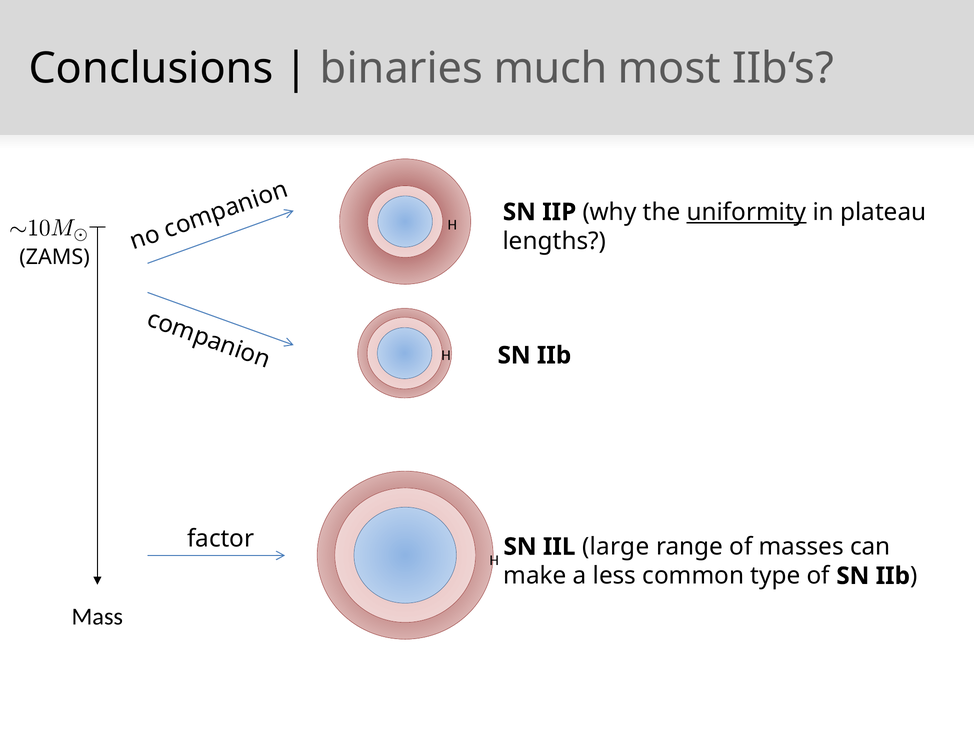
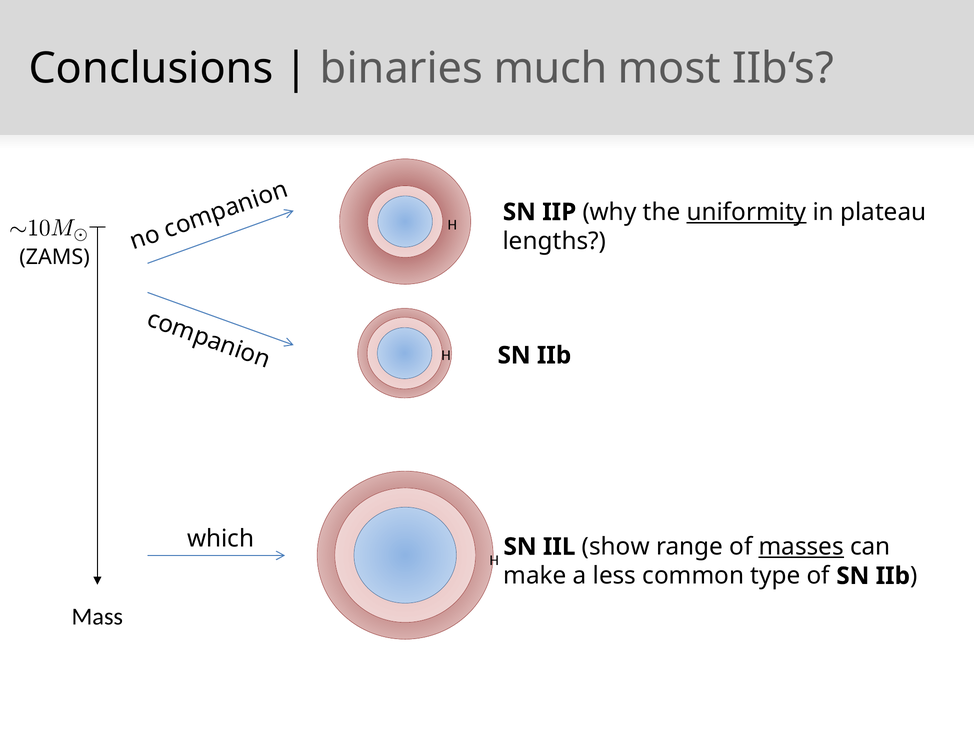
factor: factor -> which (221, 538)
large: large -> show (616, 546)
masses underline: none -> present (801, 546)
